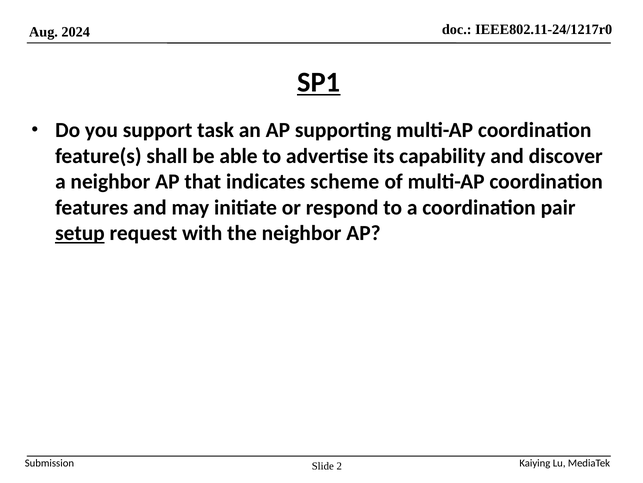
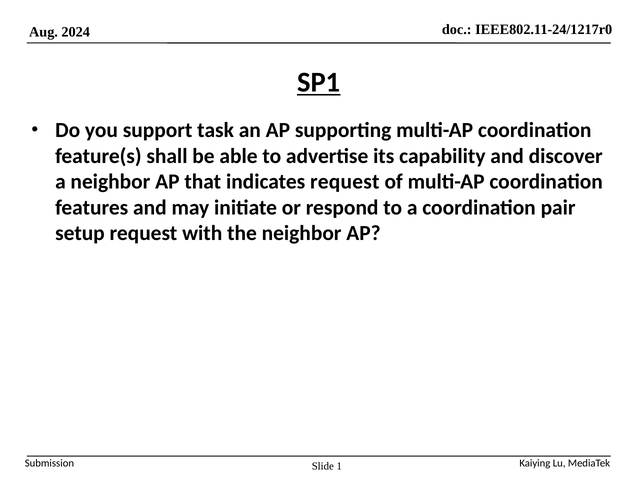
indicates scheme: scheme -> request (345, 182)
setup underline: present -> none (80, 233)
2: 2 -> 1 (339, 466)
